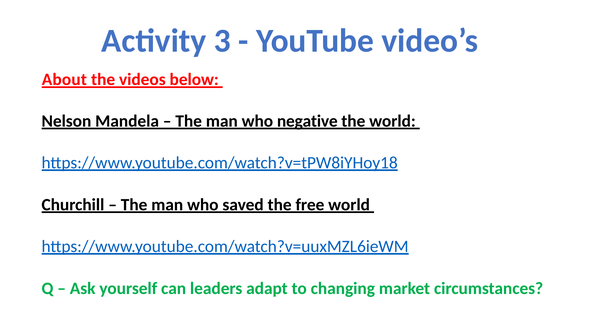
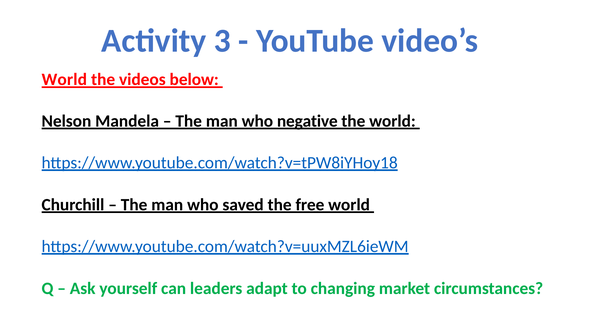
About: About -> World (64, 80)
